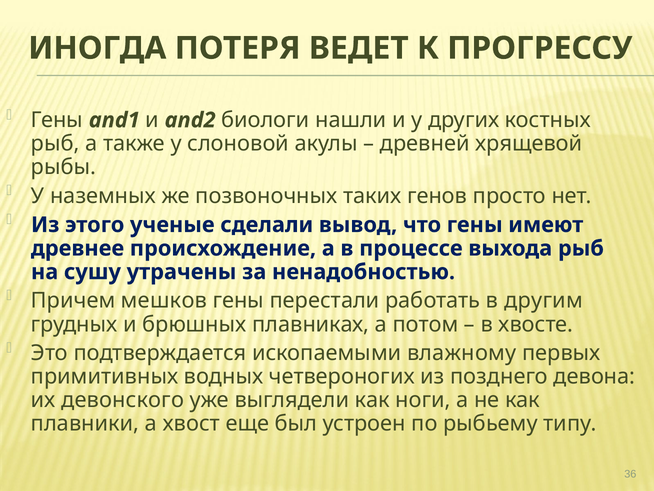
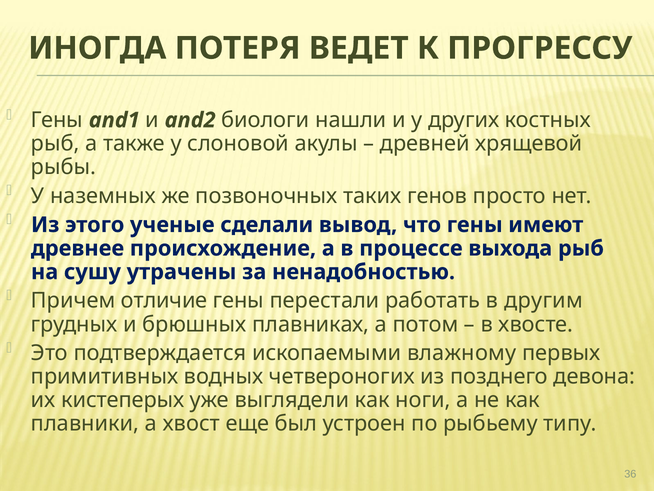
мешков: мешков -> отличие (164, 300)
девонского: девонского -> кистеперых (123, 400)
